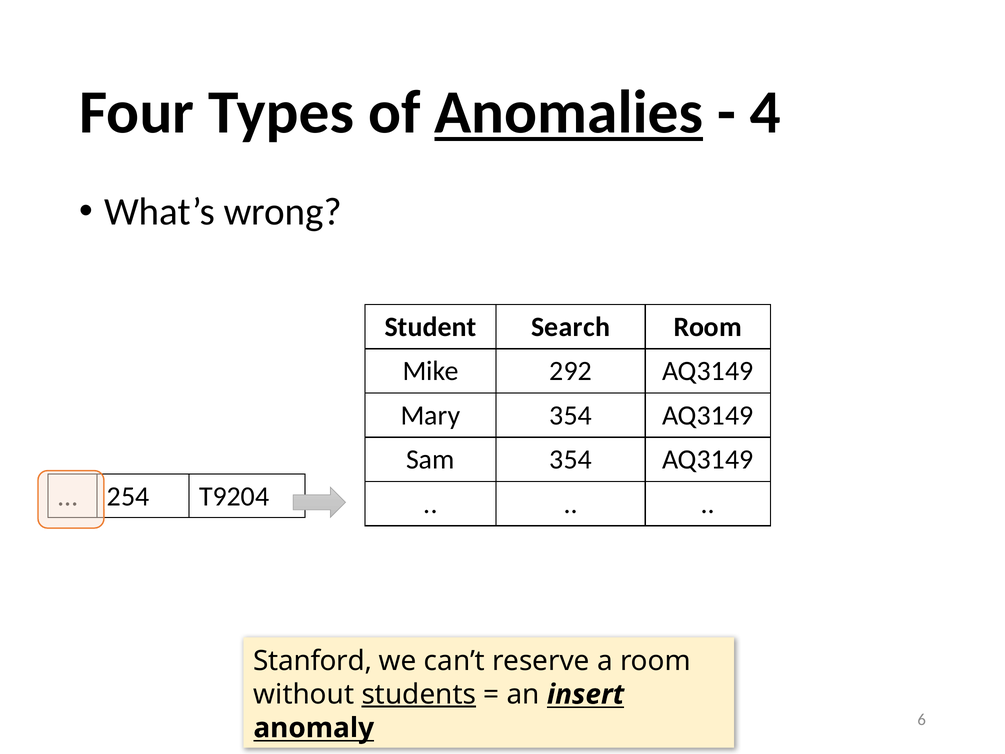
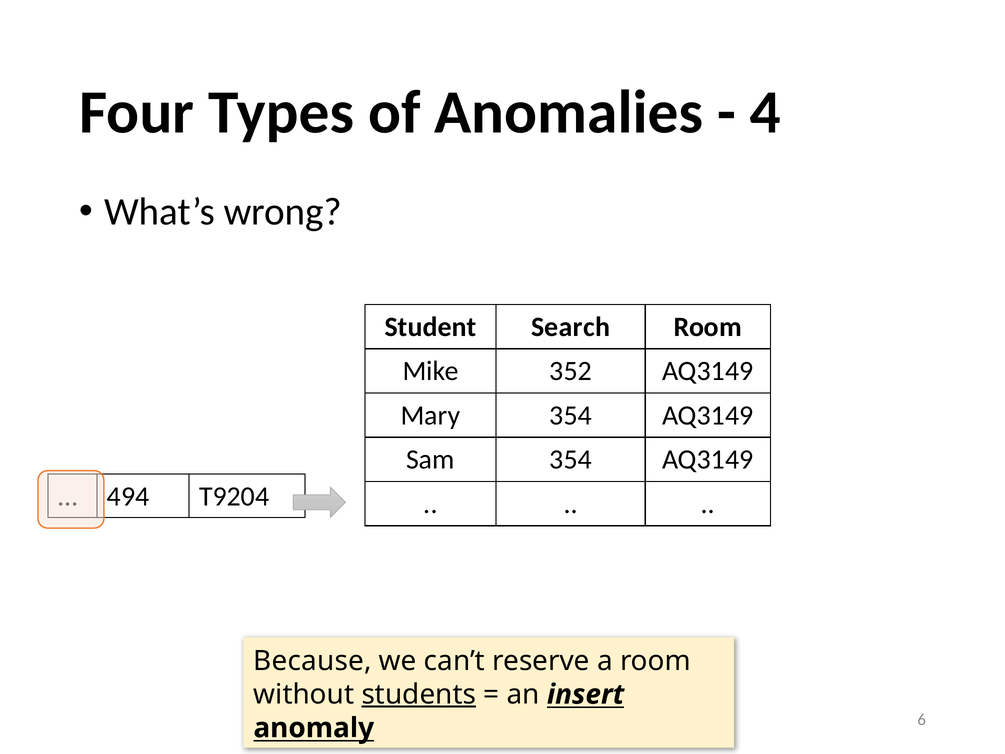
Anomalies underline: present -> none (569, 113)
292: 292 -> 352 (571, 371)
254: 254 -> 494 (128, 496)
Stanford: Stanford -> Because (312, 661)
